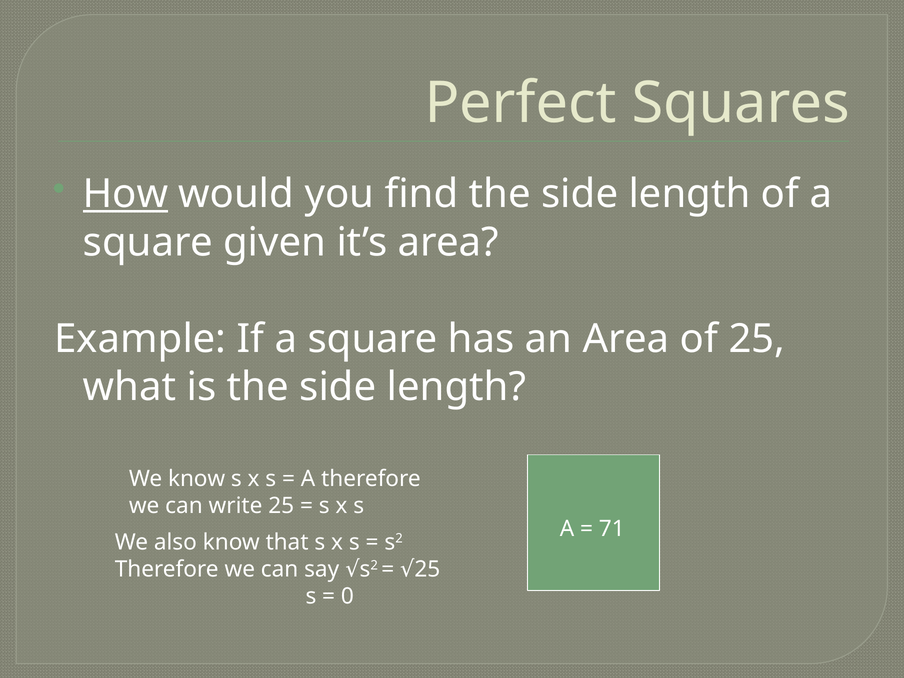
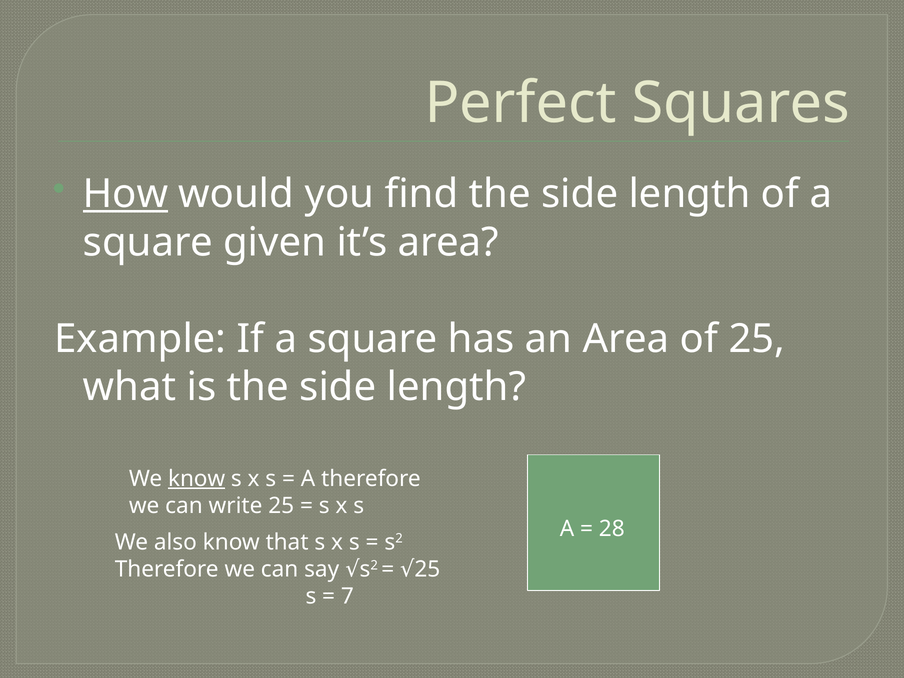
know underline: none -> present (197, 479)
71: 71 -> 28 (612, 529)
0: 0 -> 7 (347, 596)
